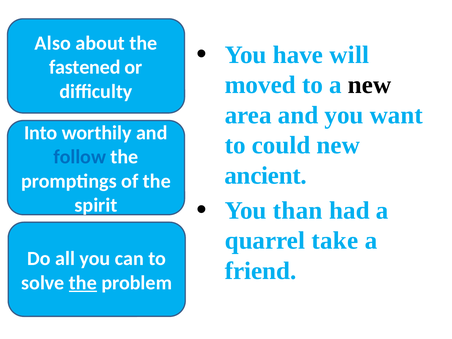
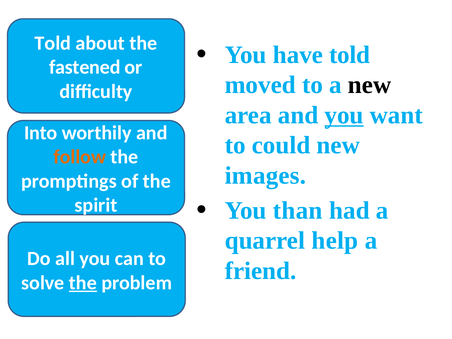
Also: Also -> Told (53, 43)
have will: will -> told (350, 55)
you underline: none -> present (344, 115)
follow colour: blue -> orange (80, 157)
ancient: ancient -> images (265, 175)
take: take -> help (335, 241)
